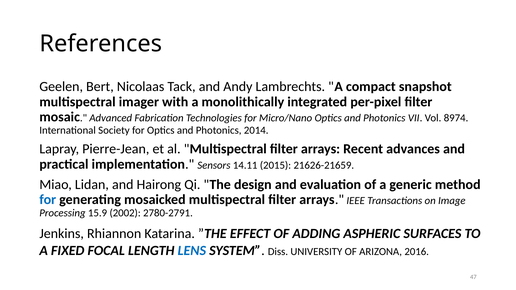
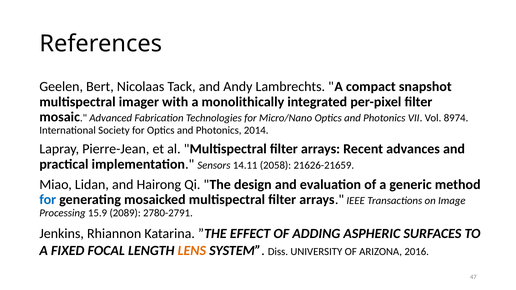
2015: 2015 -> 2058 (275, 165)
2002: 2002 -> 2089 (125, 213)
LENS colour: blue -> orange (192, 251)
